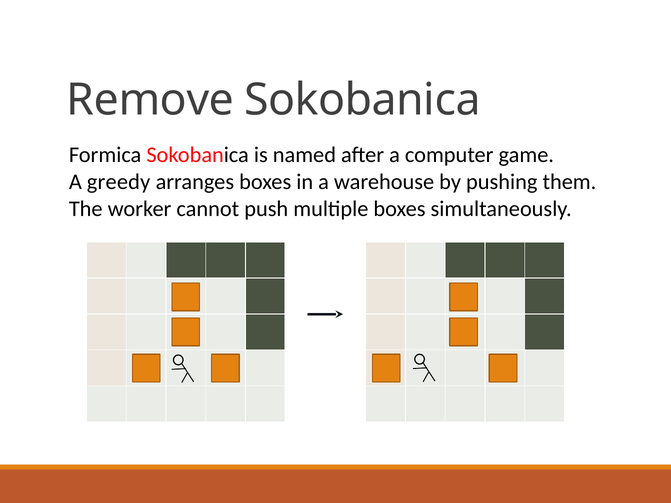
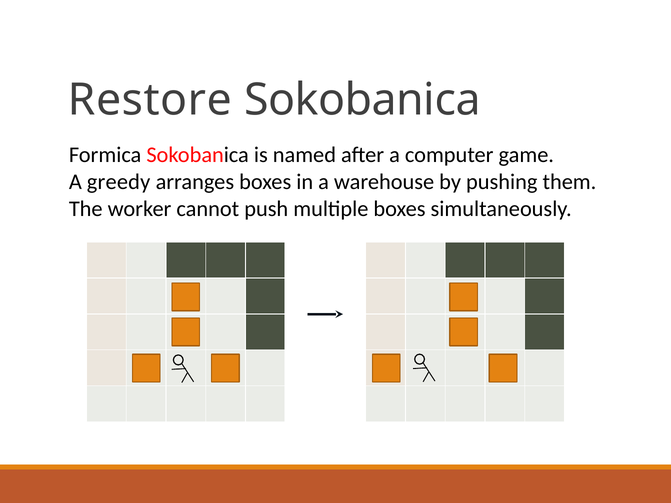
Remove: Remove -> Restore (150, 100)
